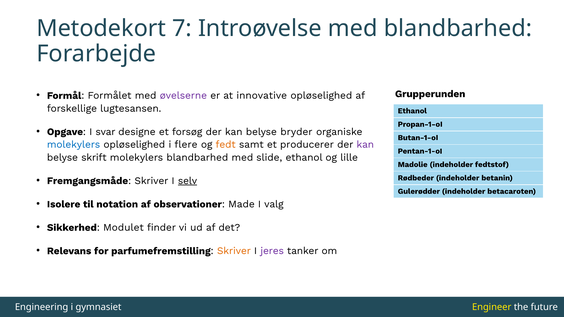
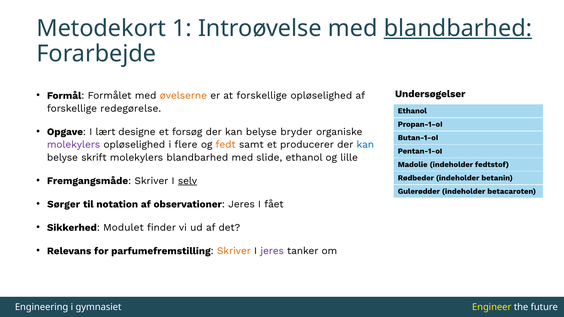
7: 7 -> 1 (182, 28)
blandbarhed underline: none -> present (458, 28)
øvelserne colour: purple -> orange (183, 96)
at innovative: innovative -> forskellige (262, 96)
Grupperunden: Grupperunden -> Undersøgelser (430, 94)
lugtesansen: lugtesansen -> redegørelse (131, 108)
svar: svar -> lært (106, 132)
molekylers colour: blue -> purple (74, 145)
kan colour: purple -> blue (365, 145)
Isolere: Isolere -> Sørger (64, 204)
observationer Made: Made -> Jeres (242, 204)
valg: valg -> fået (274, 204)
